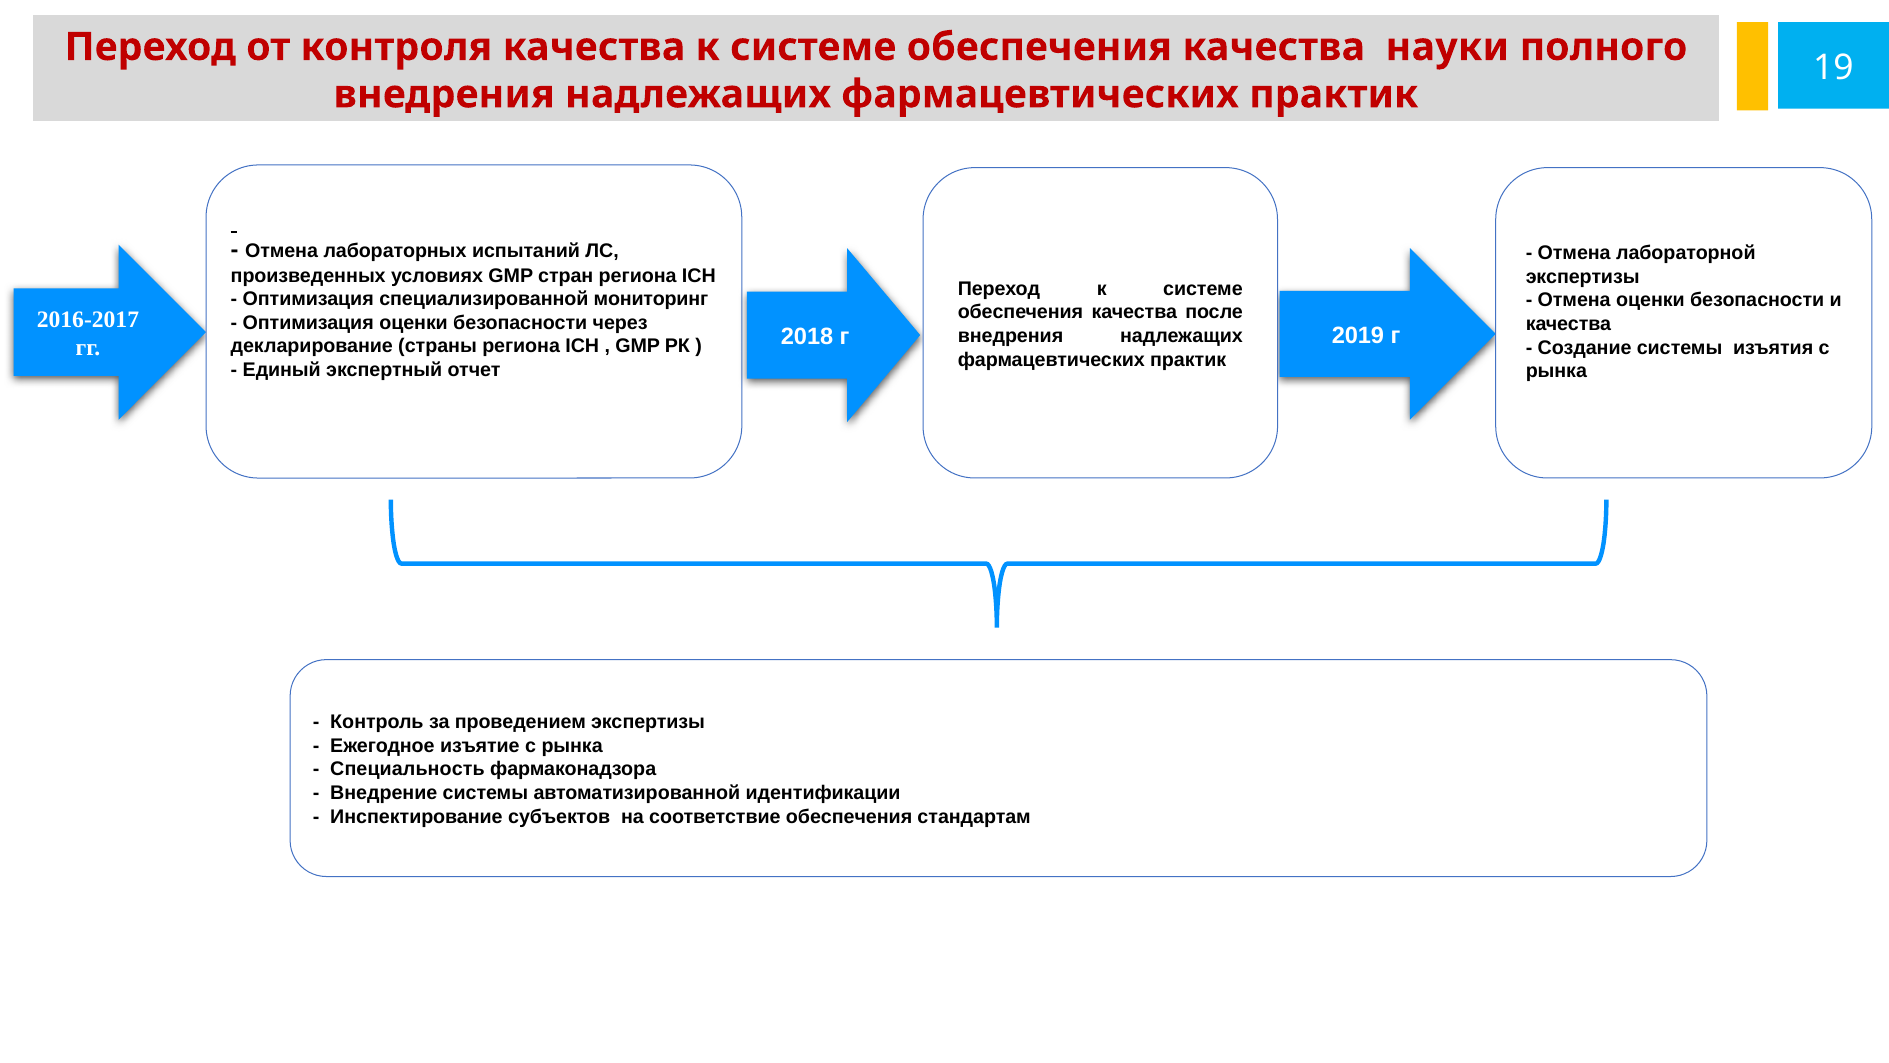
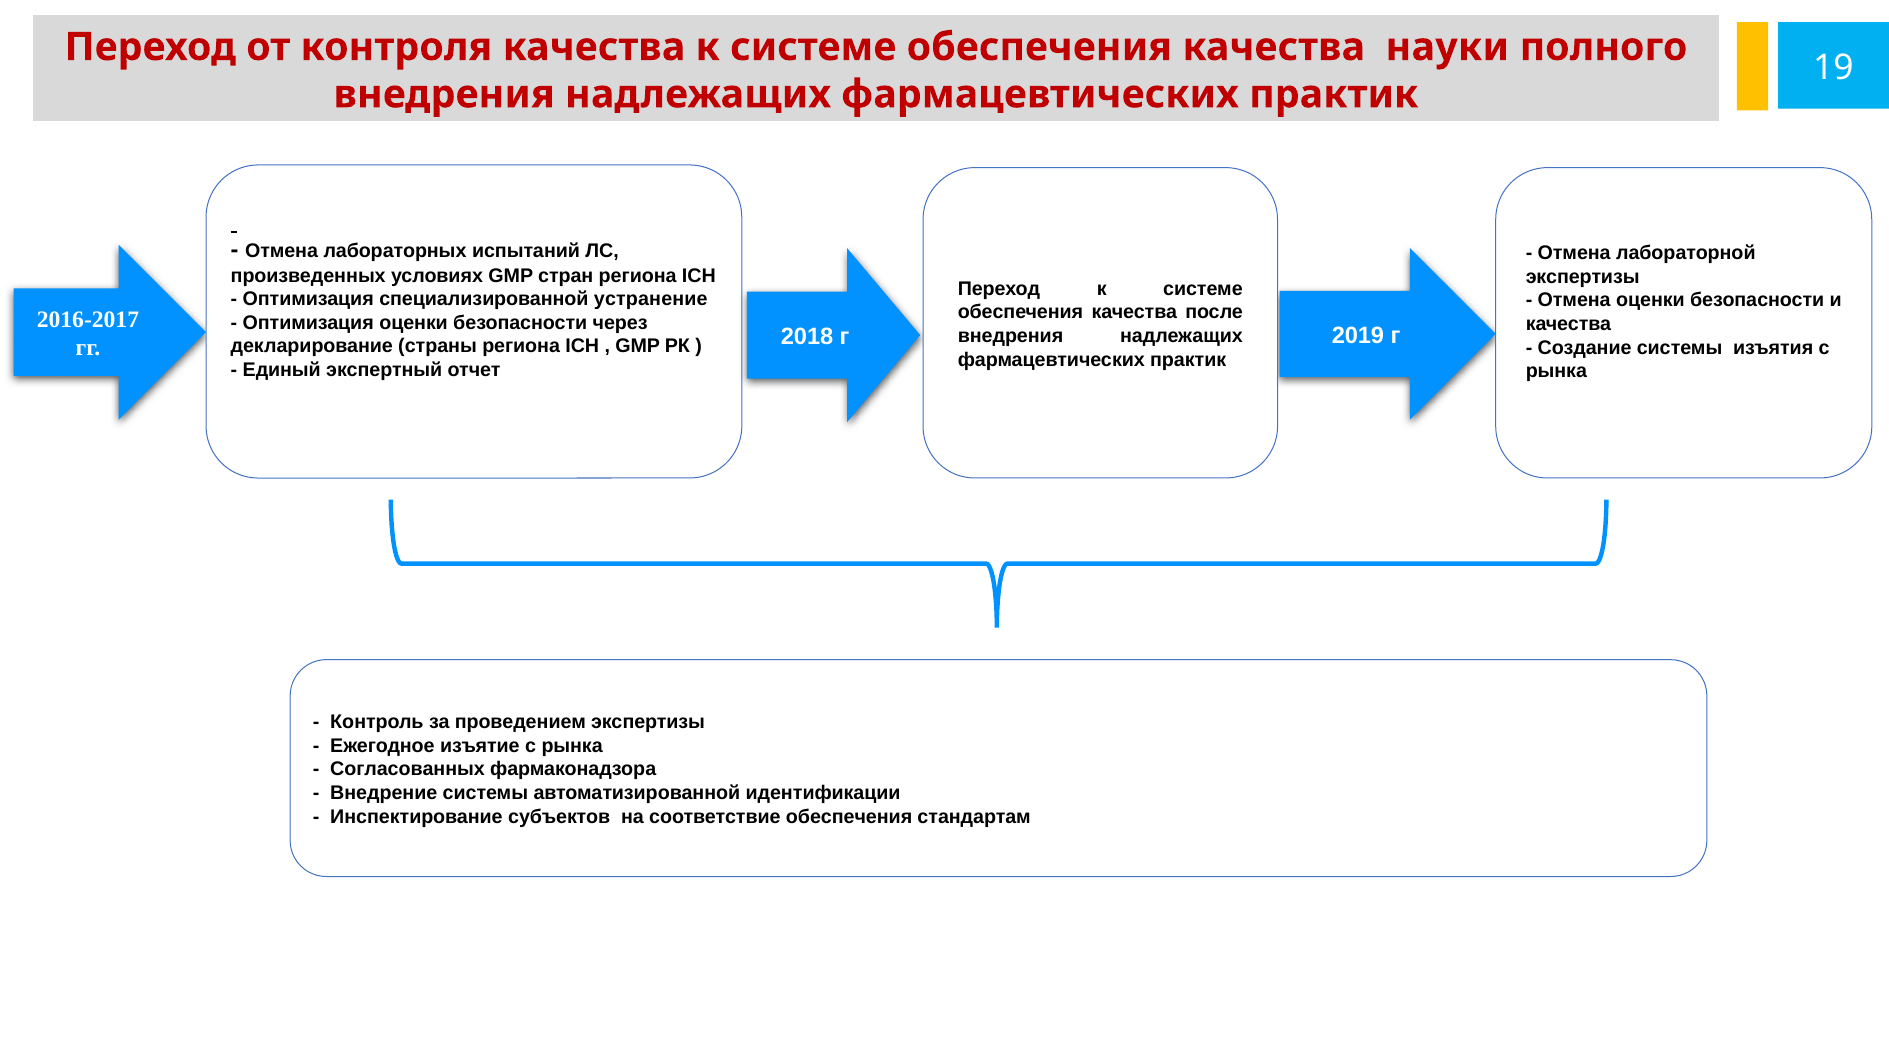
мониторинг: мониторинг -> устранение (651, 299)
Специальность: Специальность -> Согласованных (408, 769)
